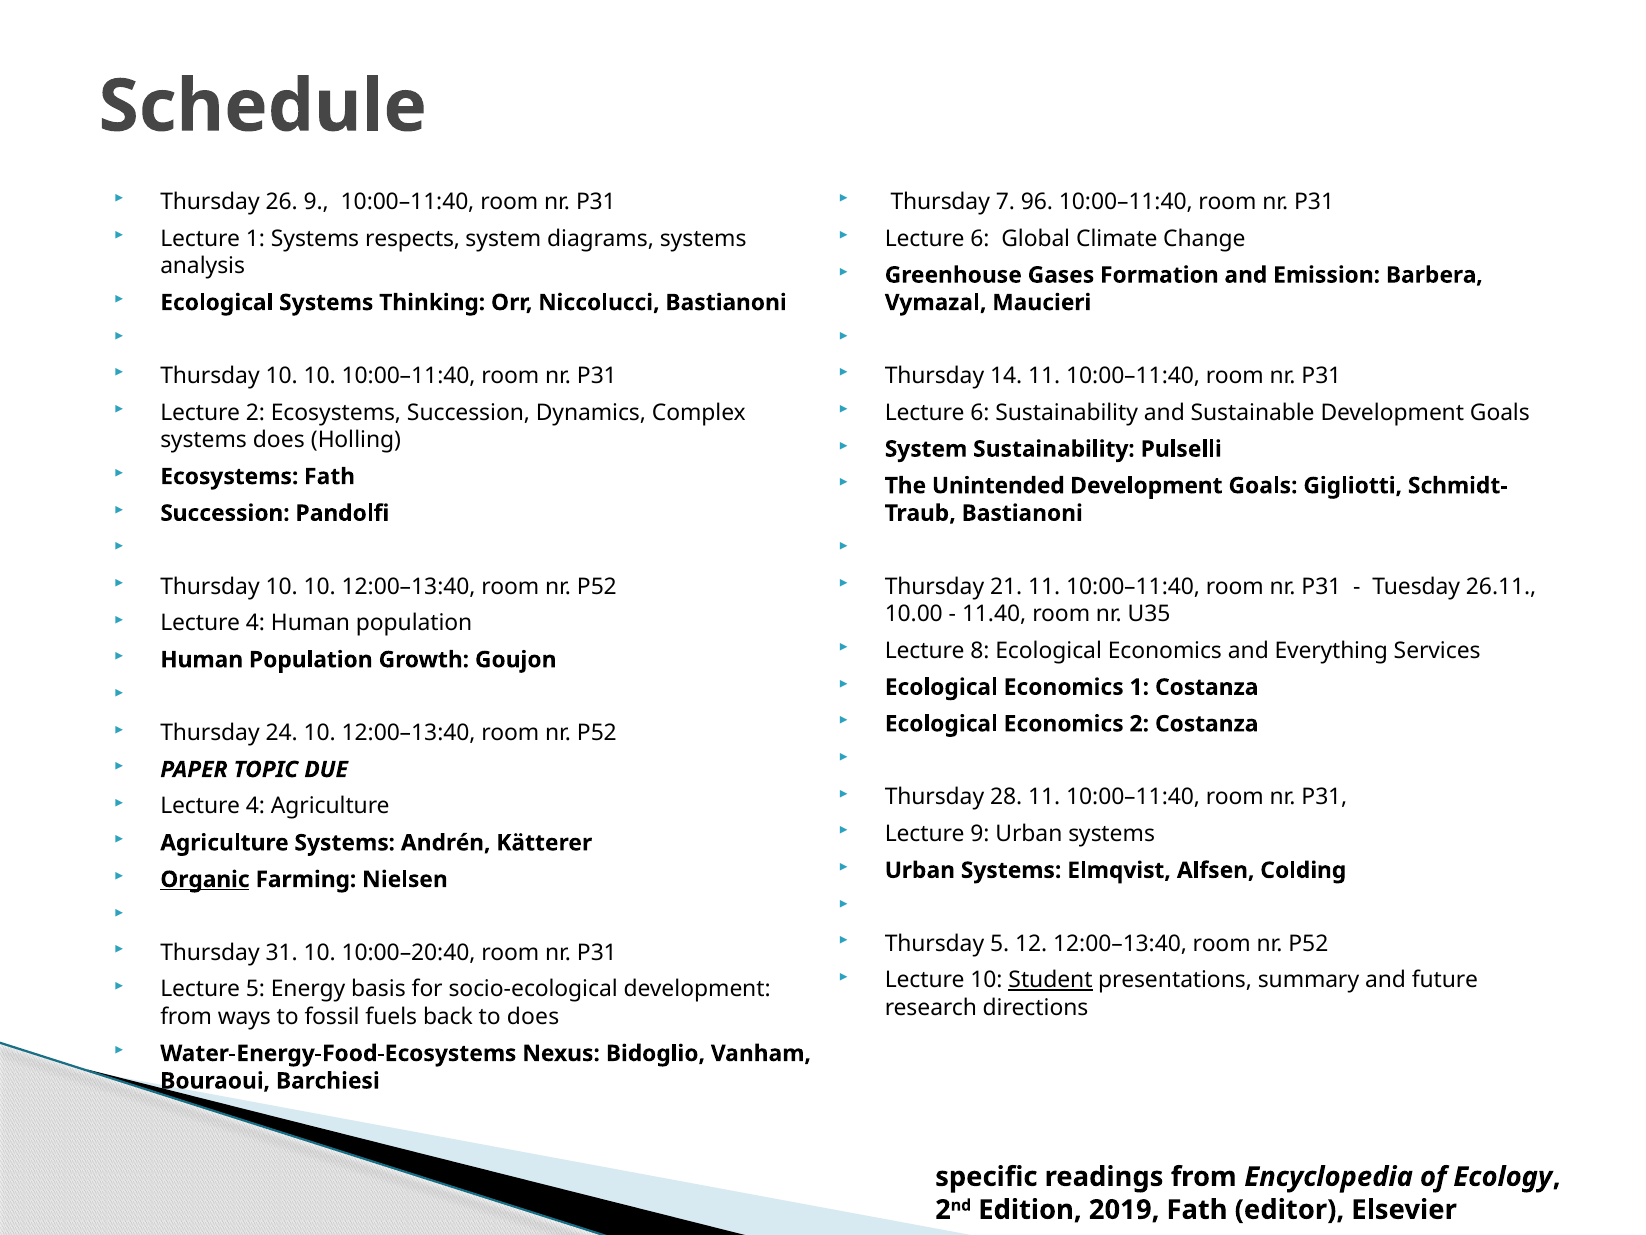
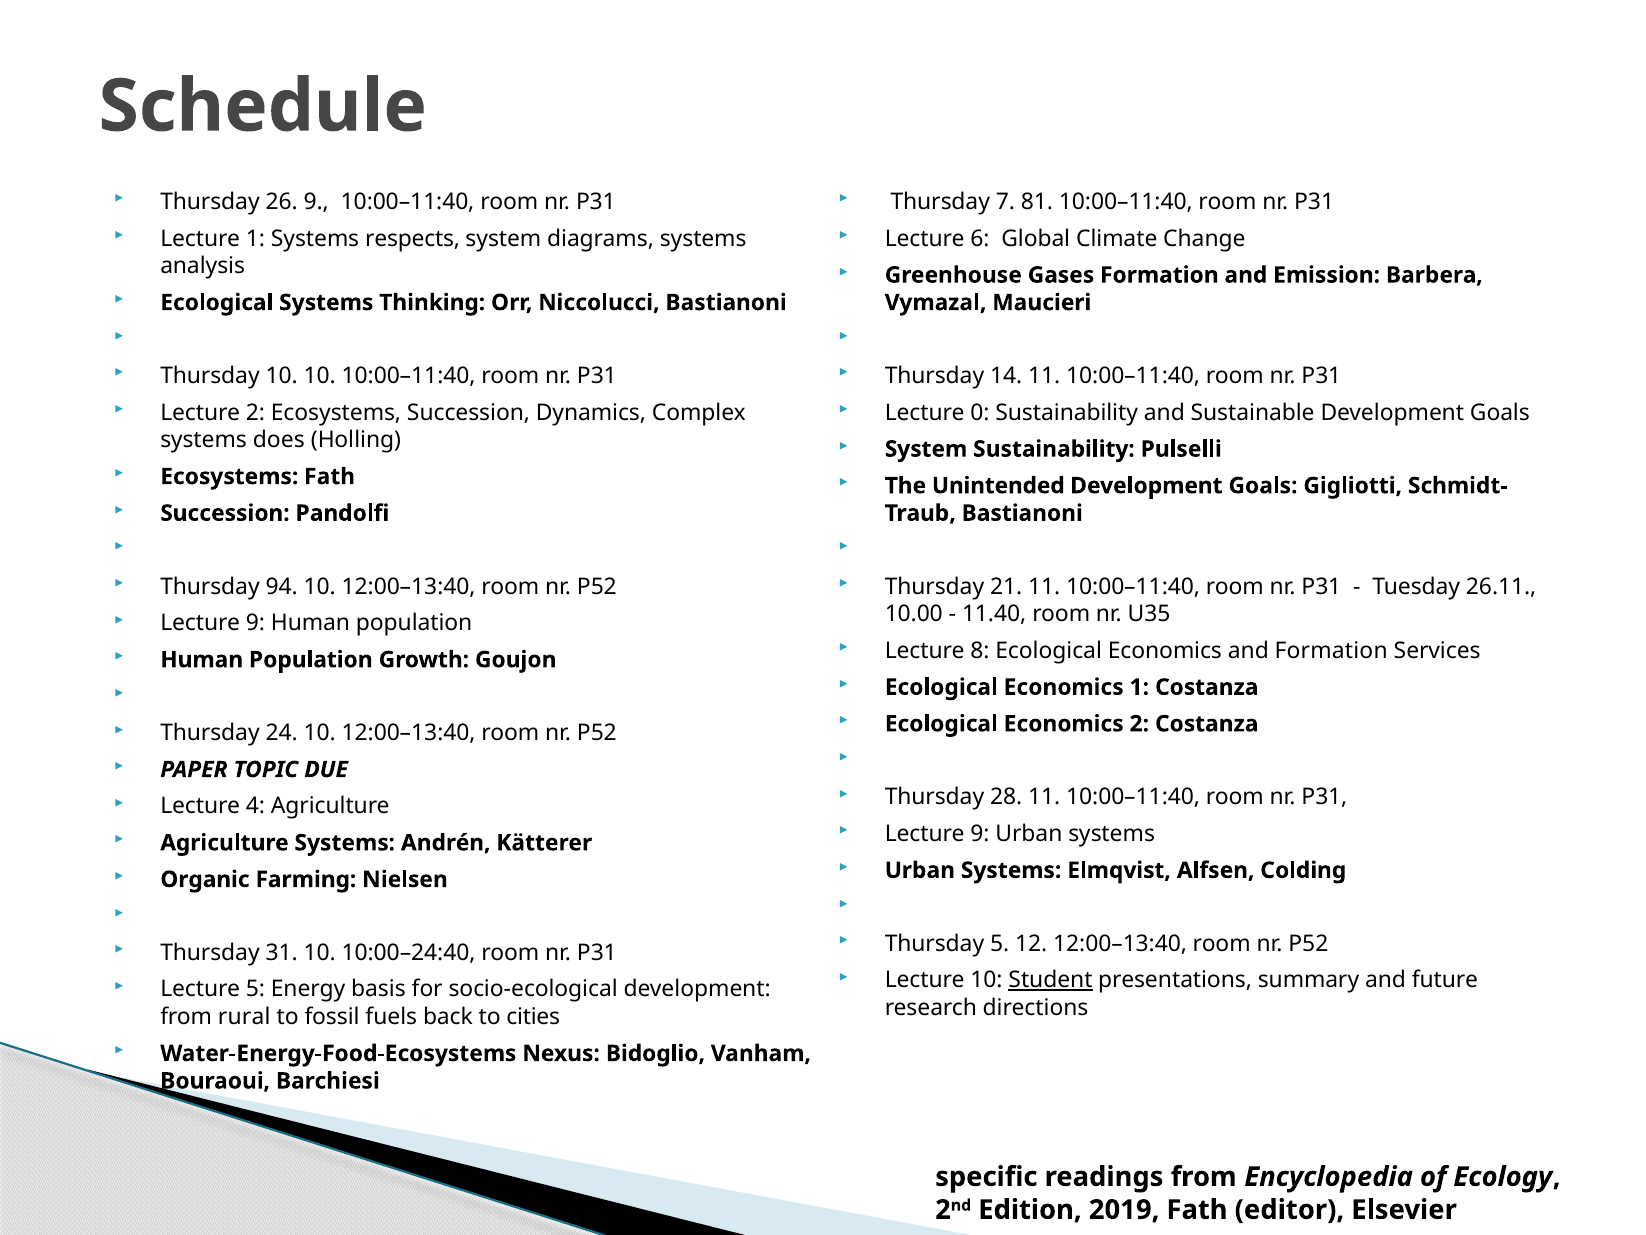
96: 96 -> 81 (1037, 202)
6: 6 -> 0 (980, 412)
10: 10 -> 94 (282, 586)
4: 4 -> 9 (255, 623)
and Everything: Everything -> Formation (1331, 650)
Organic underline: present -> none (205, 879)
10:00–20:40: 10:00–20:40 -> 10:00–24:40 (409, 952)
ways: ways -> rural (244, 1016)
to does: does -> cities (533, 1016)
